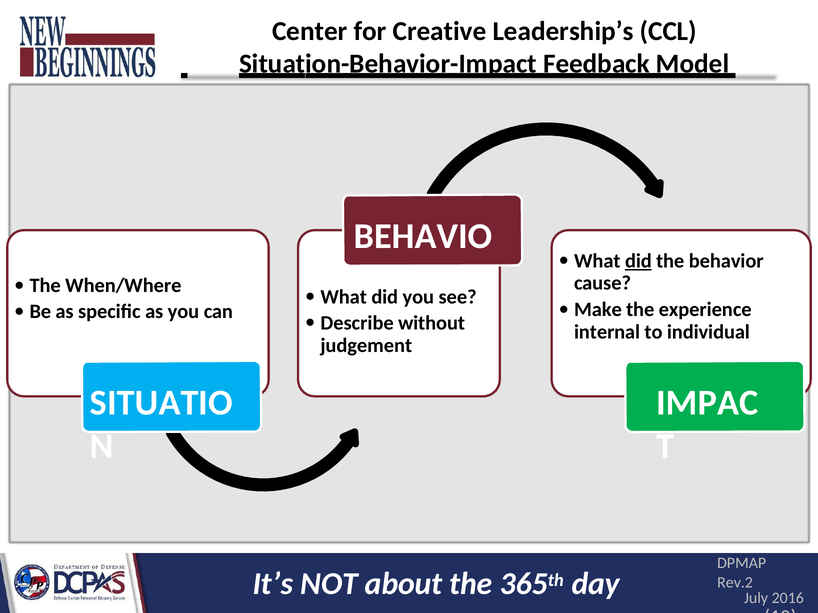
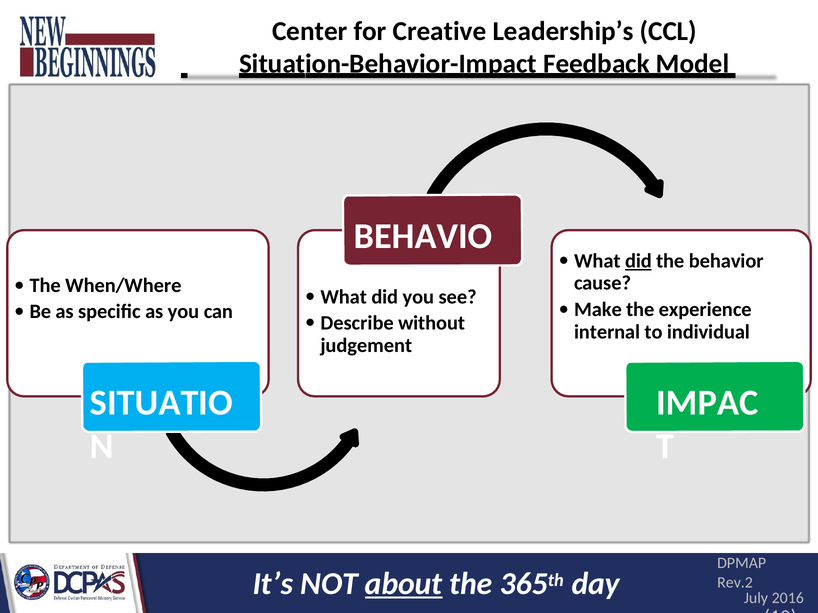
about underline: none -> present (404, 584)
